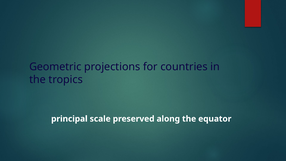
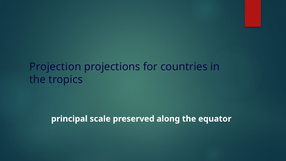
Geometric: Geometric -> Projection (55, 67)
